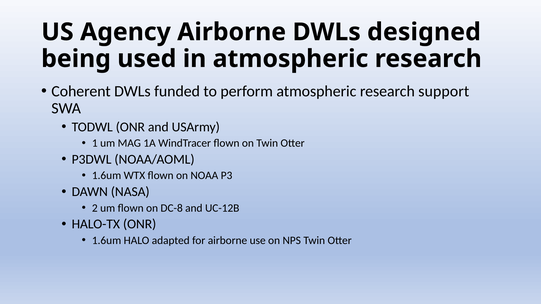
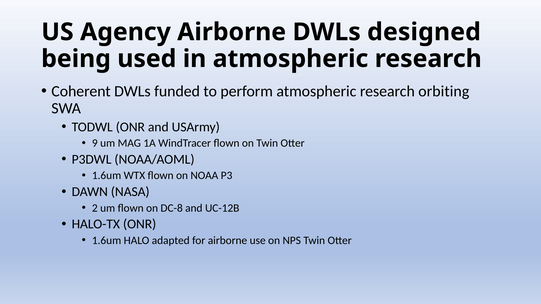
support: support -> orbiting (444, 91)
1: 1 -> 9 (95, 143)
